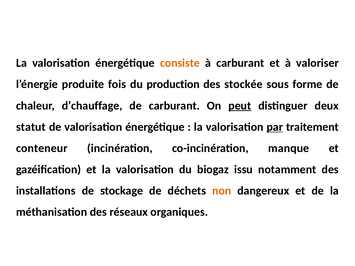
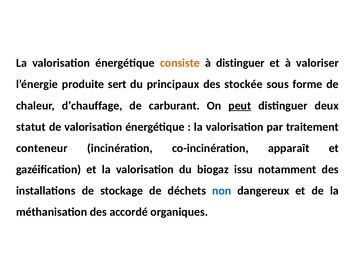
à carburant: carburant -> distinguer (240, 63)
fois: fois -> sert (117, 84)
production: production -> principaux (173, 84)
par underline: present -> none (275, 127)
manque: manque -> apparaît (289, 148)
non colour: orange -> blue (222, 191)
réseaux: réseaux -> accordé (129, 212)
